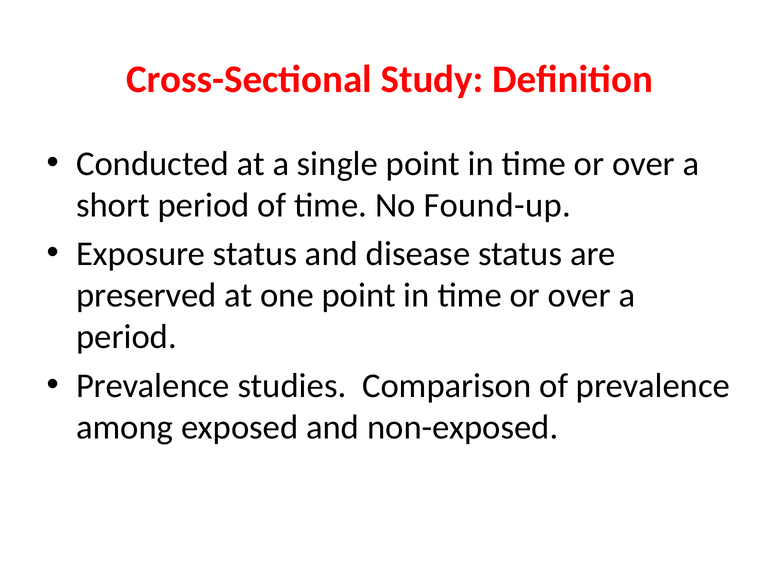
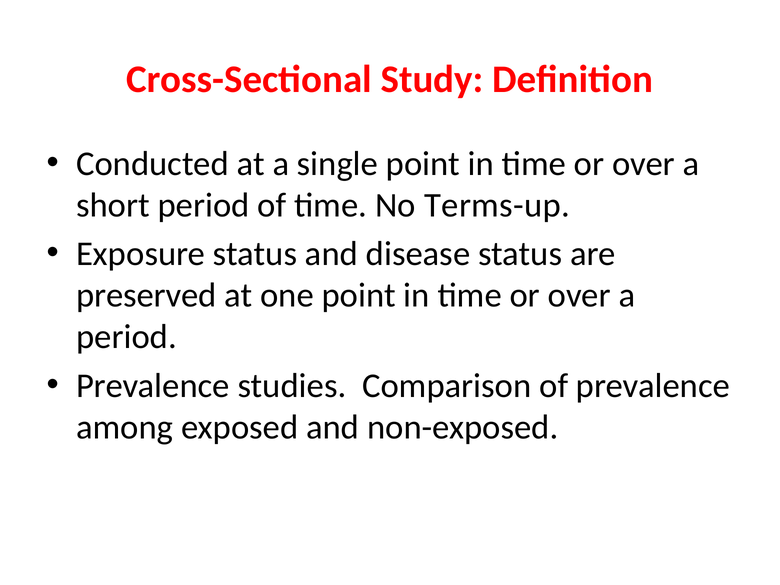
Found-up: Found-up -> Terms-up (497, 205)
